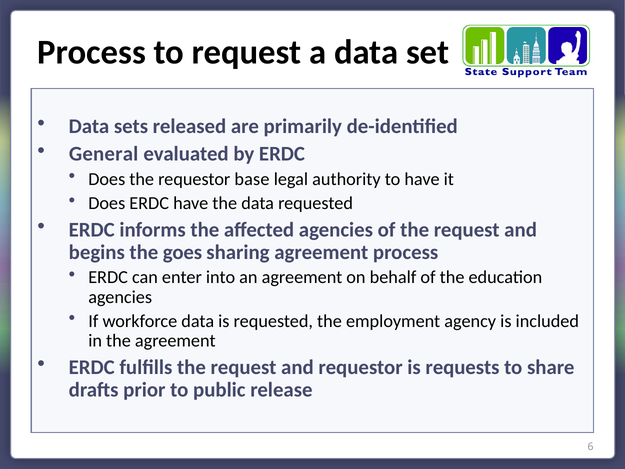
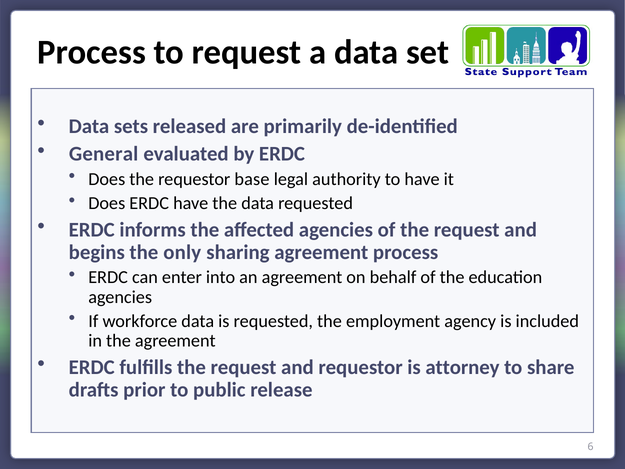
goes: goes -> only (182, 252)
requests: requests -> attorney (462, 367)
